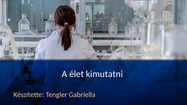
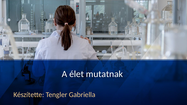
kimutatni: kimutatni -> mutatnak (104, 74)
